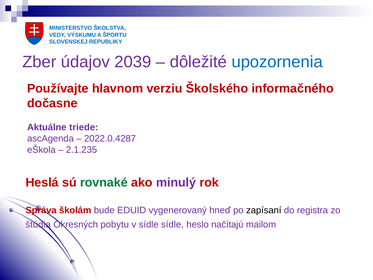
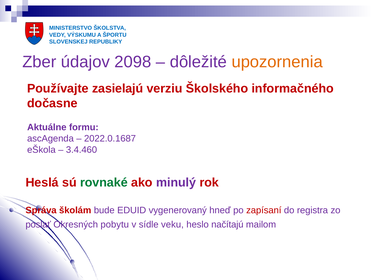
2039: 2039 -> 2098 (133, 62)
upozornenia colour: blue -> orange (277, 62)
hlavnom: hlavnom -> zasielajú (118, 88)
triede: triede -> formu (84, 127)
2022.0.4287: 2022.0.4287 -> 2022.0.1687 (110, 138)
2.1.235: 2.1.235 -> 3.4.460 (81, 150)
zapísaní colour: black -> red (264, 210)
štúdia: štúdia -> poslať (38, 224)
sídle sídle: sídle -> veku (172, 224)
